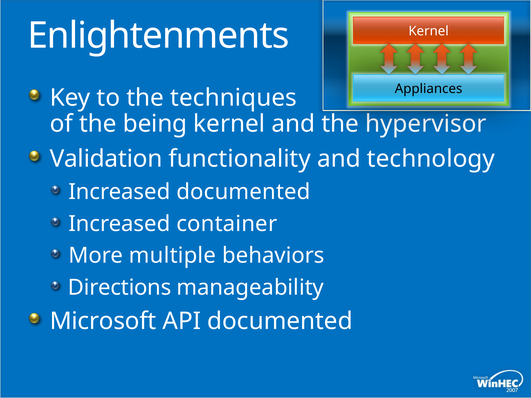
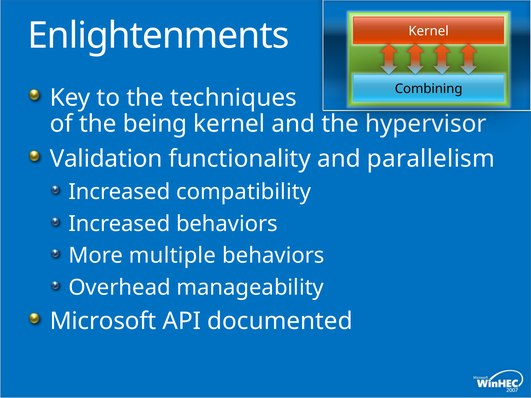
Appliances: Appliances -> Combining (429, 89)
technology: technology -> parallelism (431, 159)
Increased documented: documented -> compatibility (244, 192)
Increased container: container -> behaviors (227, 224)
Directions: Directions -> Overhead (120, 288)
